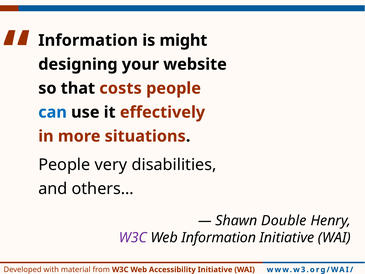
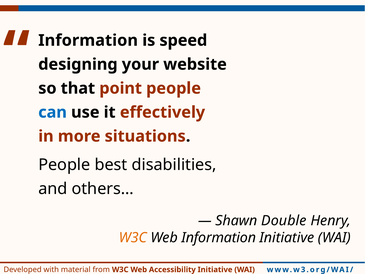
might: might -> speed (183, 40)
costs: costs -> point (121, 88)
very: very -> best (111, 165)
W3C colour: purple -> orange (133, 237)
